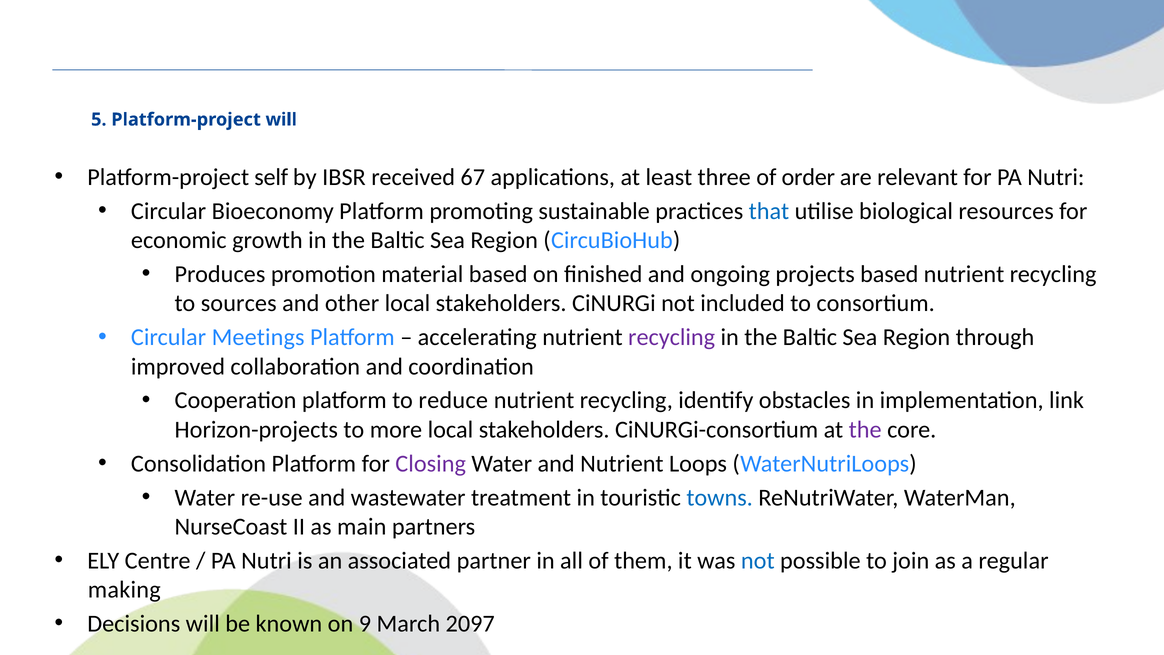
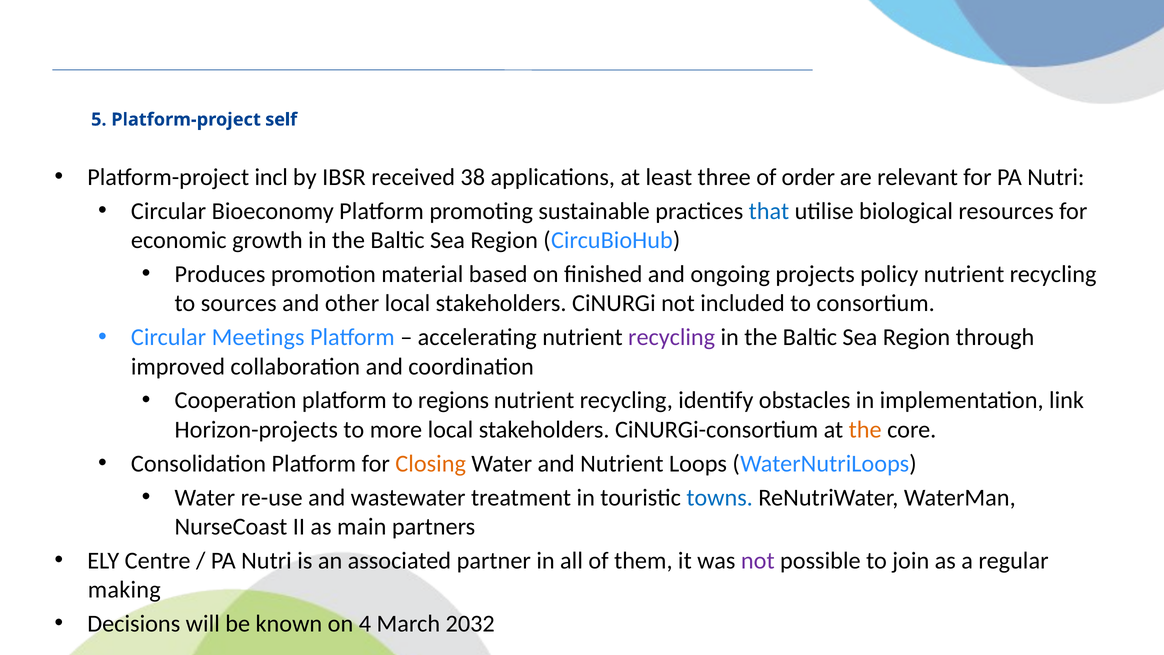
Platform-project will: will -> self (281, 120)
self: self -> incl (271, 177)
67: 67 -> 38 (473, 177)
projects based: based -> policy (889, 274)
reduce: reduce -> regions (453, 400)
the colour: purple -> orange (865, 429)
Closing colour: purple -> orange (431, 463)
not colour: blue -> purple (758, 560)
9: 9 -> 4 (365, 623)
2097: 2097 -> 2032 (470, 623)
